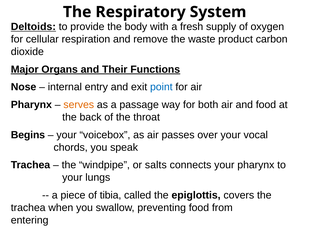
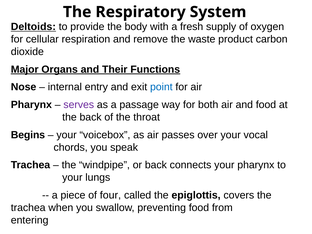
serves colour: orange -> purple (79, 105)
or salts: salts -> back (156, 165)
tibia: tibia -> four (110, 195)
